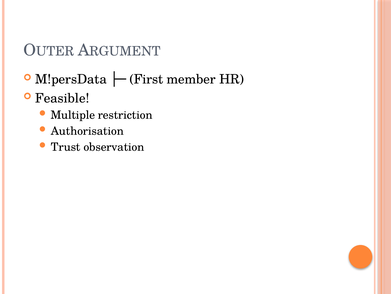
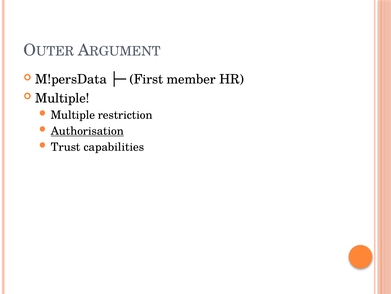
Feasible: Feasible -> Multiple (62, 98)
Authorisation underline: none -> present (87, 131)
observation: observation -> capabilities (114, 147)
